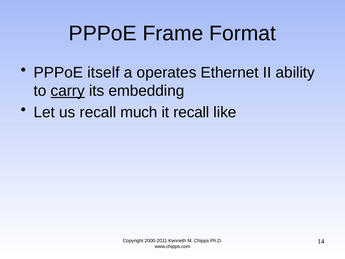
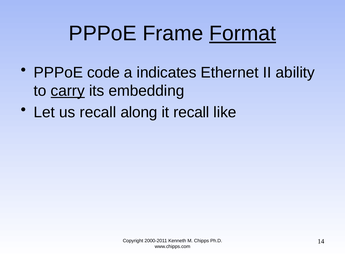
Format underline: none -> present (243, 33)
itself: itself -> code (104, 72)
operates: operates -> indicates (167, 72)
much: much -> along (139, 112)
